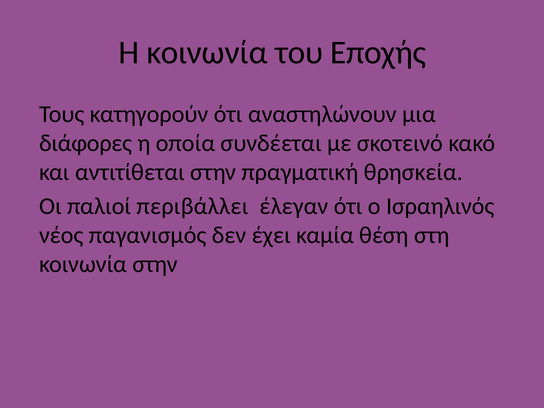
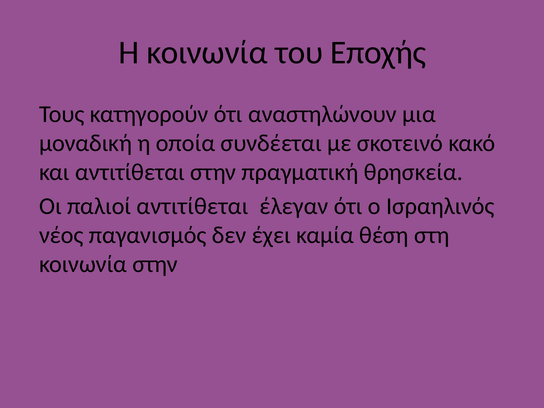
διάφορες: διάφορες -> μοναδική (86, 143)
παλιοί περιβάλλει: περιβάλλει -> αντιτίθεται (193, 206)
